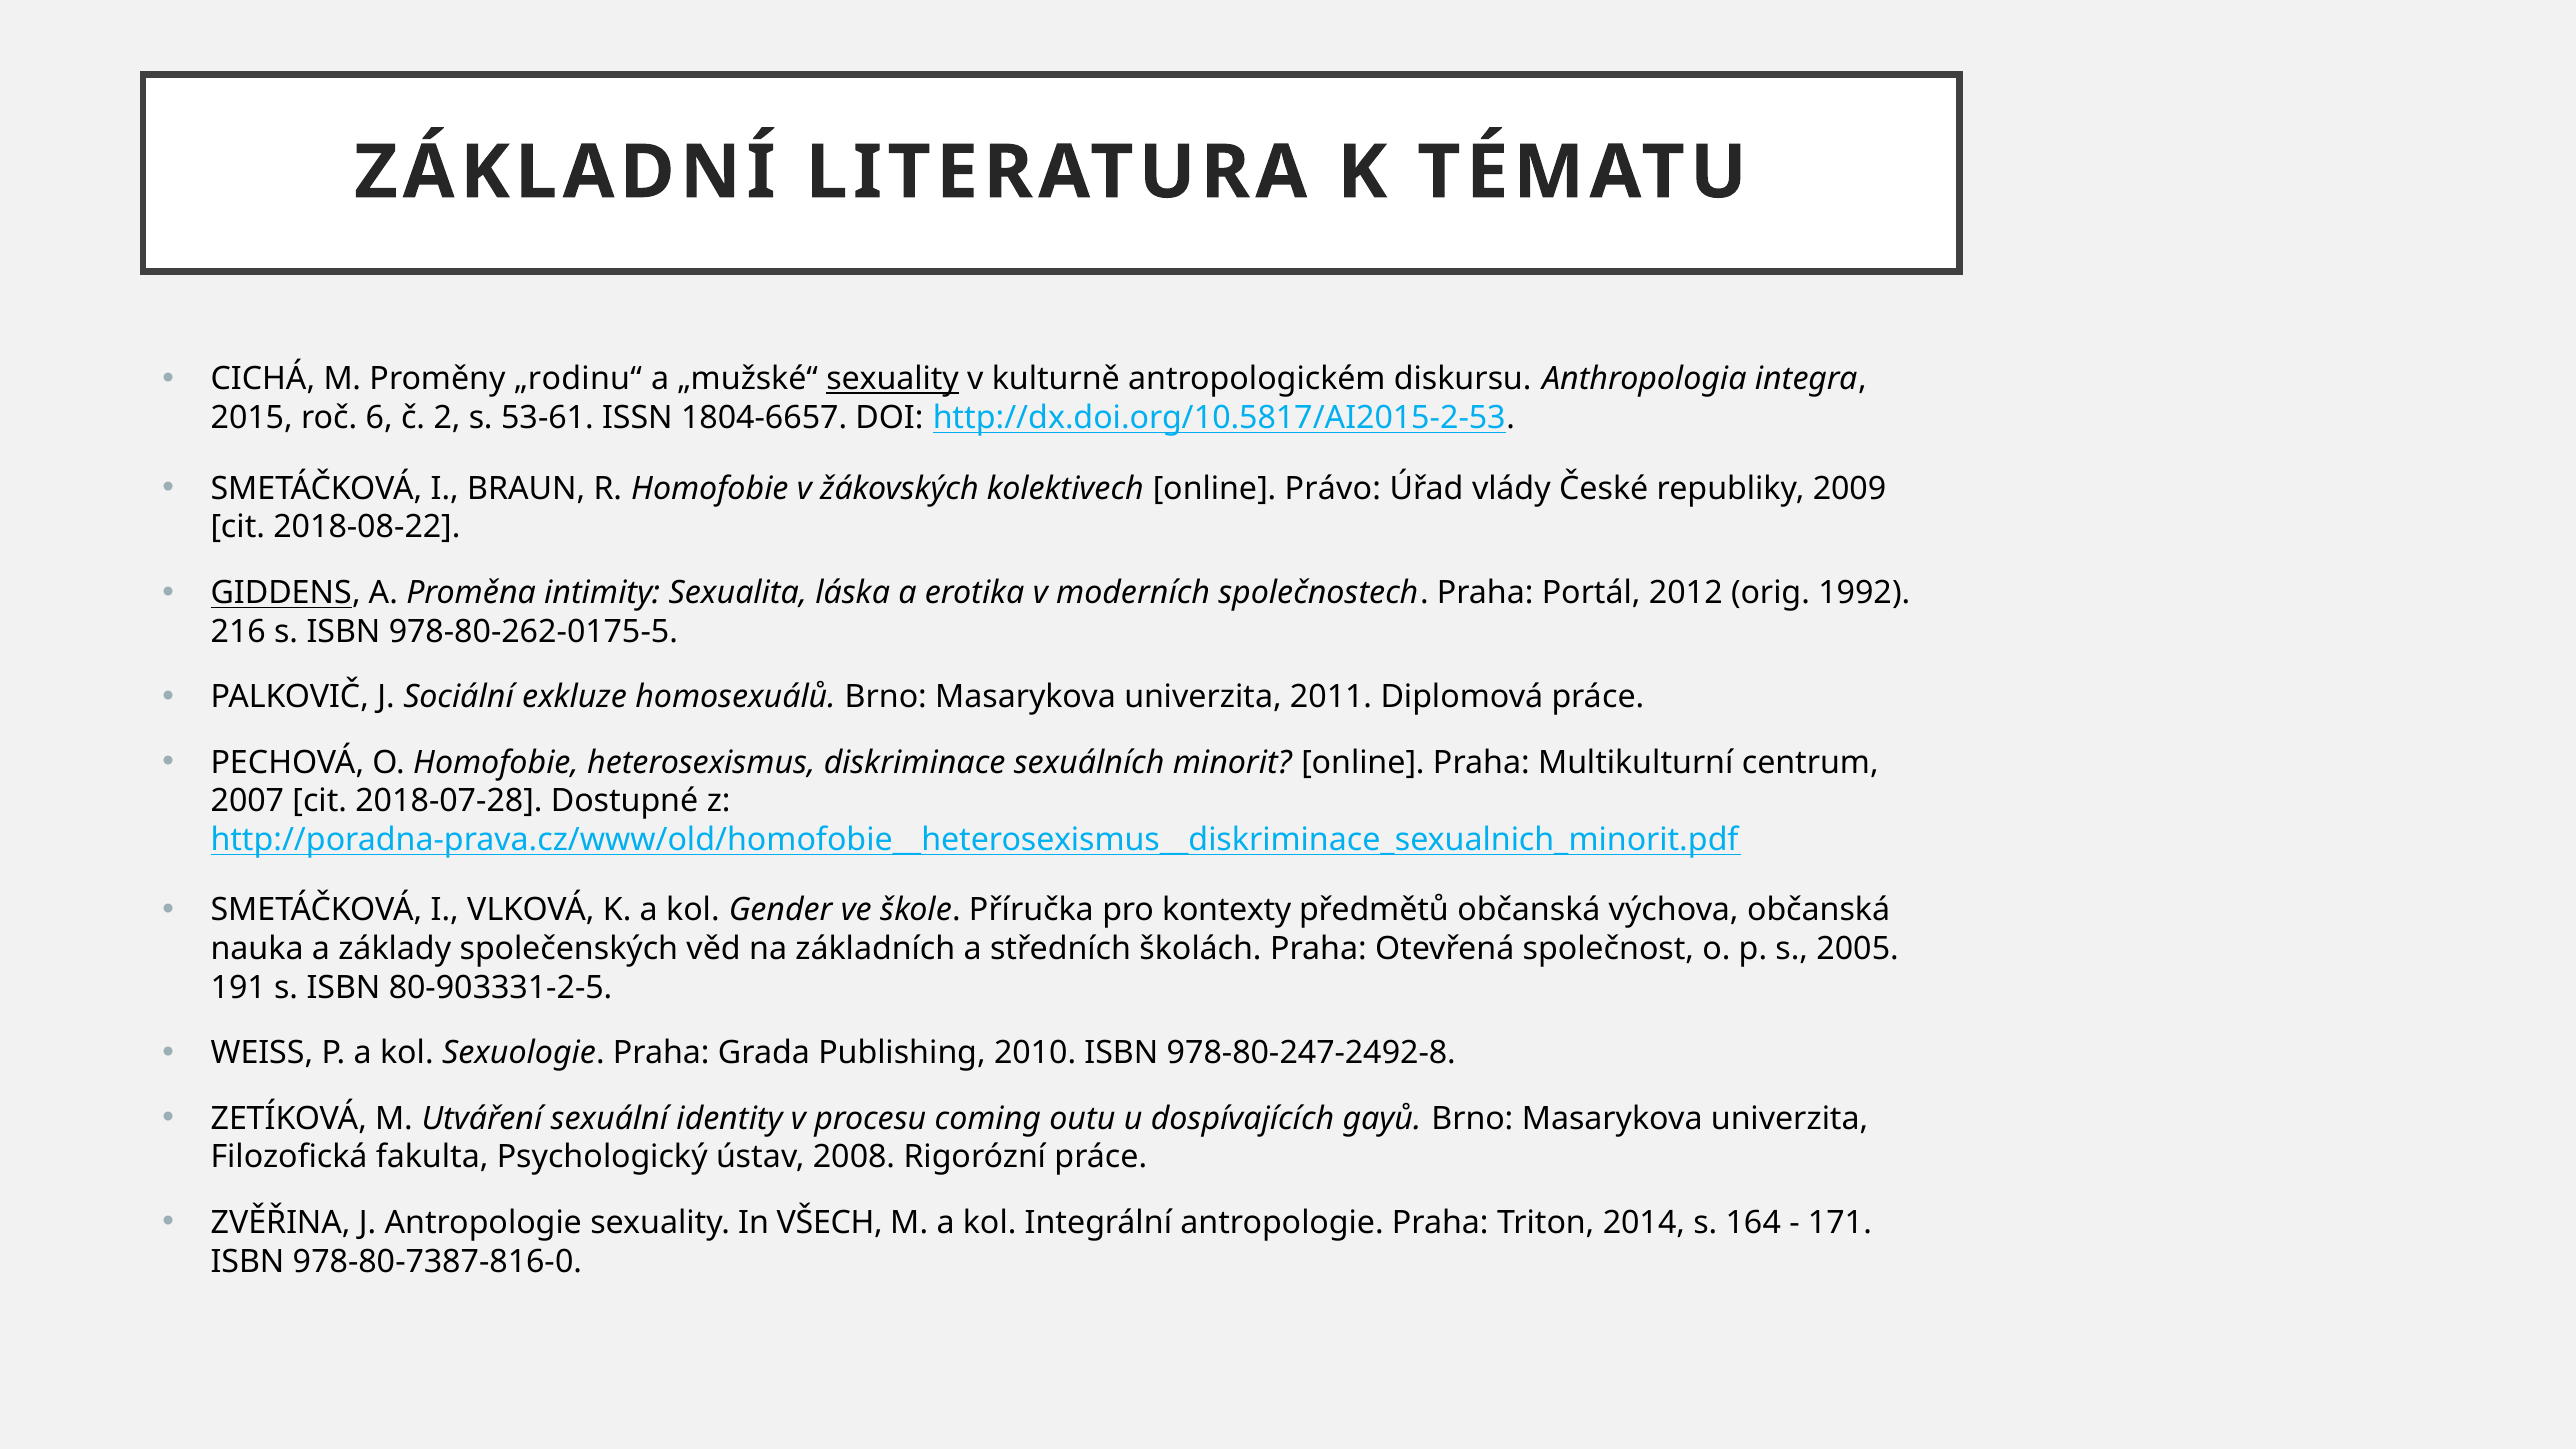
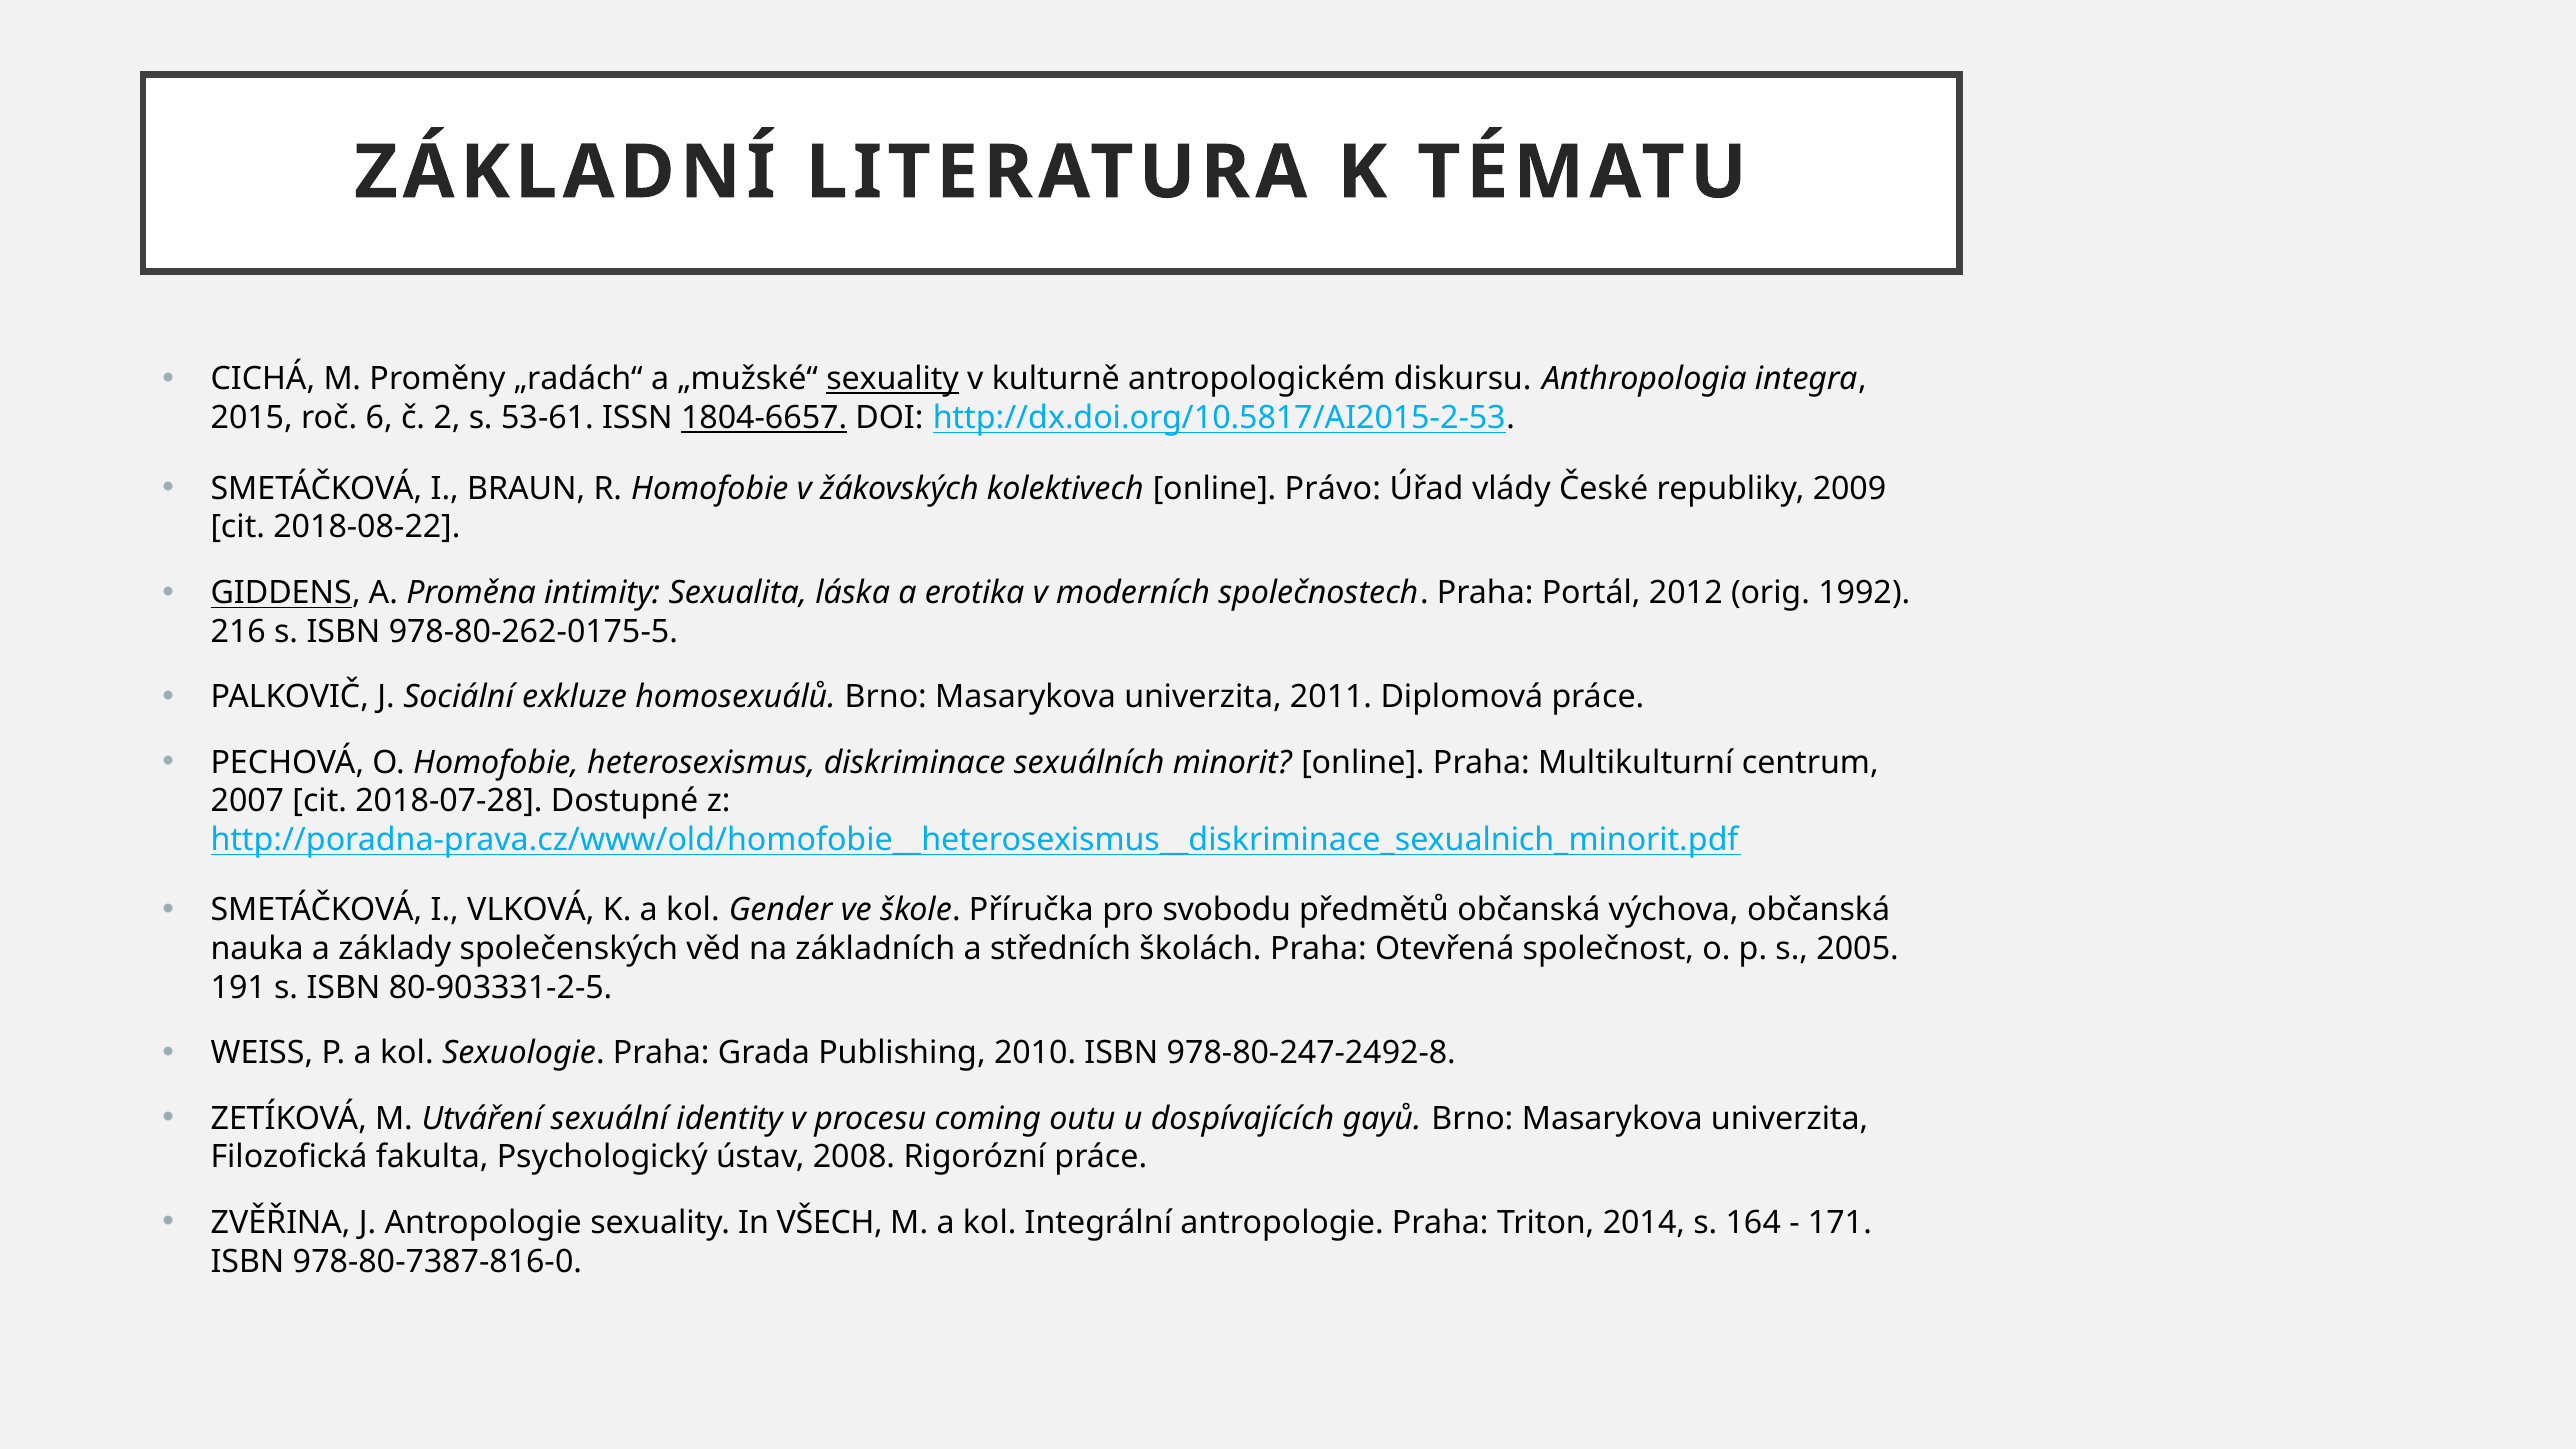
„rodinu“: „rodinu“ -> „radách“ (578, 379)
1804-6657 underline: none -> present (764, 418)
kontexty: kontexty -> svobodu (1227, 910)
